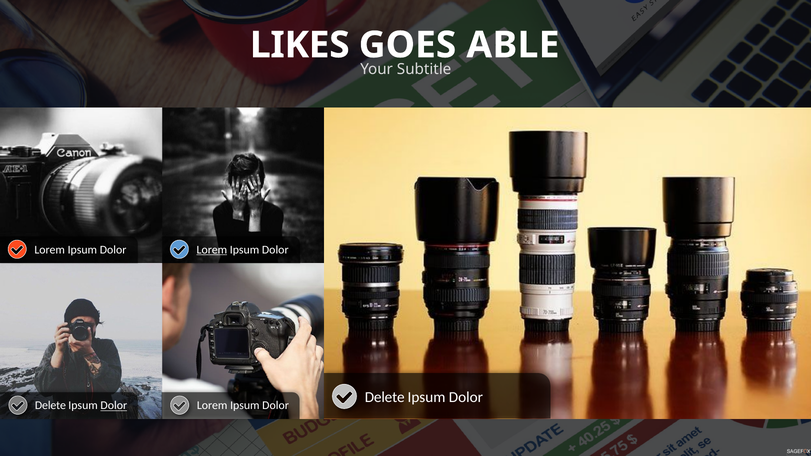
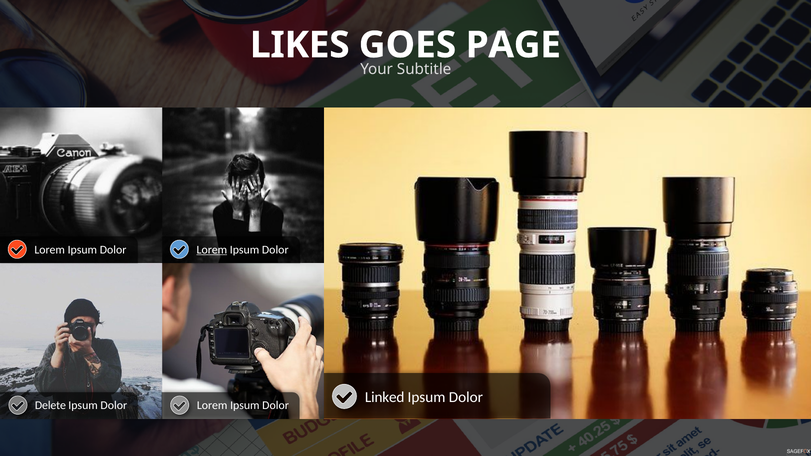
ABLE: ABLE -> PAGE (513, 45)
Delete: Delete -> Linked (385, 398)
Dolor underline: present -> none (114, 406)
